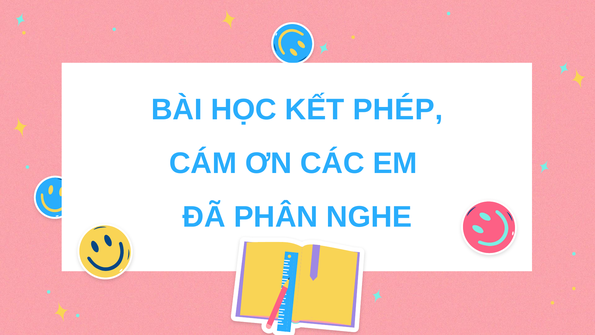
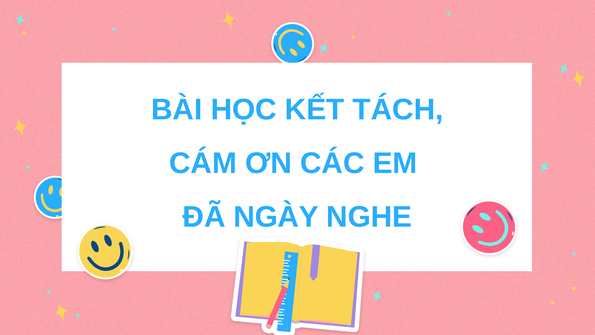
PHÉP: PHÉP -> TÁCH (398, 110)
PHÂN: PHÂN -> NGÀY (276, 217)
